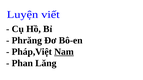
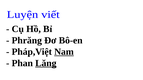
Lăng underline: none -> present (46, 63)
